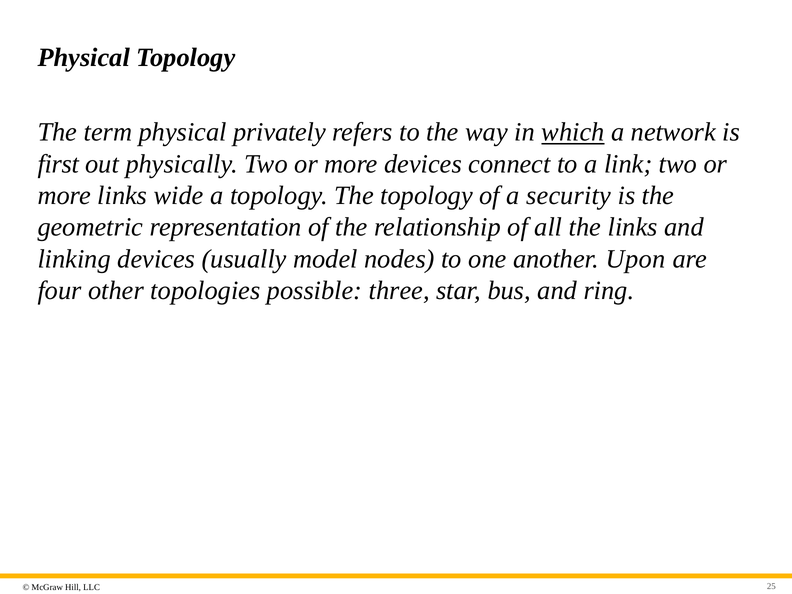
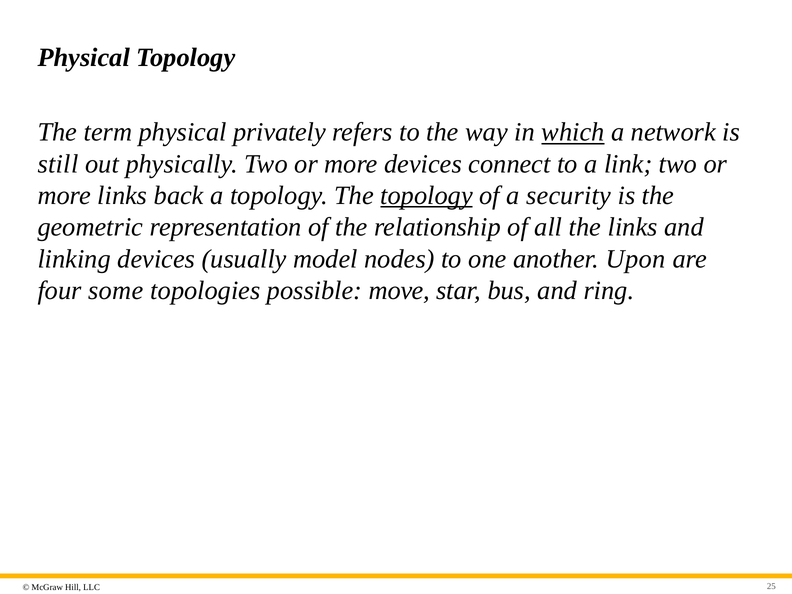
first: first -> still (58, 164)
wide: wide -> back (179, 196)
topology underline: none -> present (427, 196)
other: other -> some (116, 291)
three: three -> move (399, 291)
